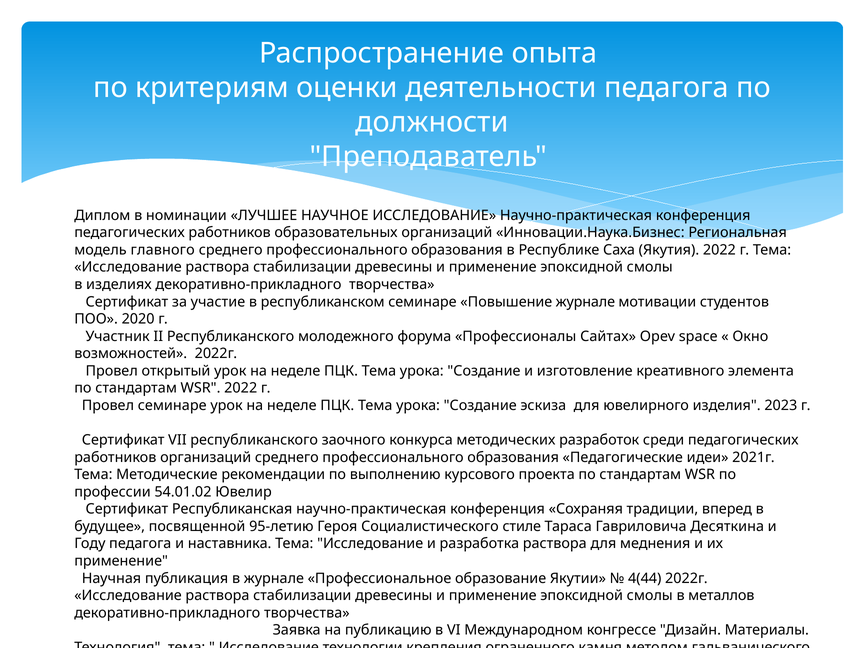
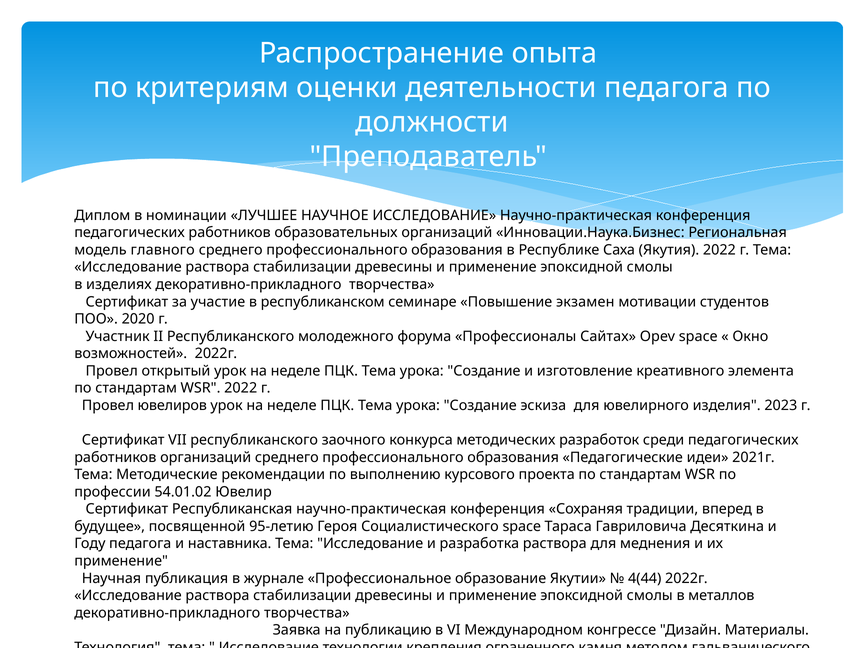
Повышение журнале: журнале -> экзамен (585, 302)
Провел семинаре: семинаре -> ювелиров (172, 405)
Социалистического стиле: стиле -> space (522, 526)
